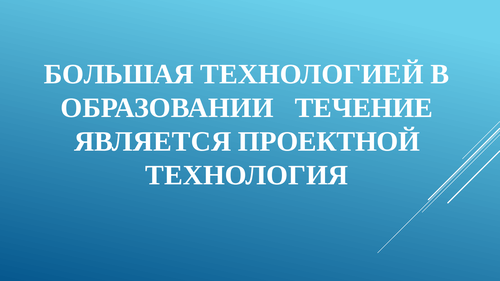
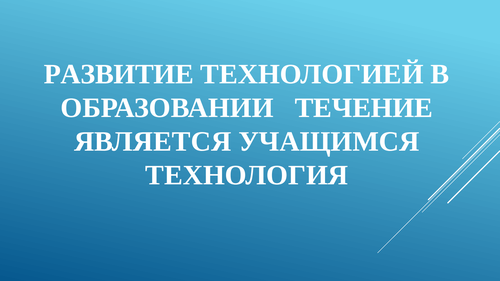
БОЛЬШАЯ: БОЛЬШАЯ -> РАЗВИТИЕ (119, 74)
ПРОЕКТНОЙ: ПРОЕКТНОЙ -> УЧАЩИМСЯ (329, 142)
